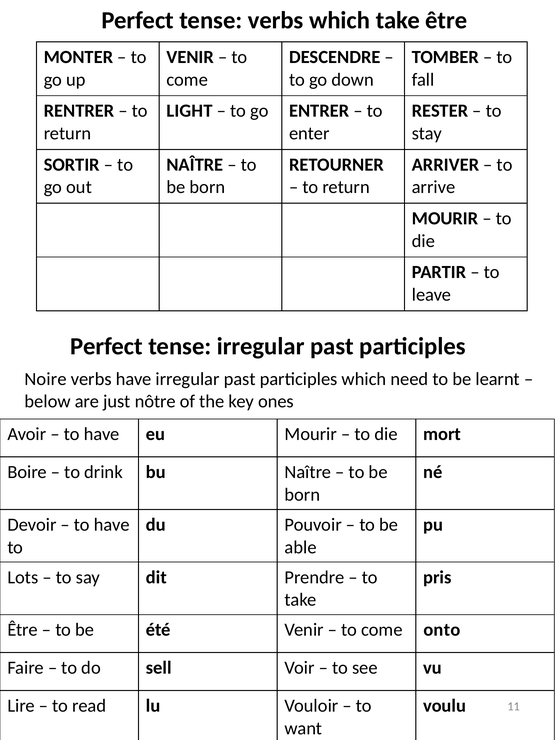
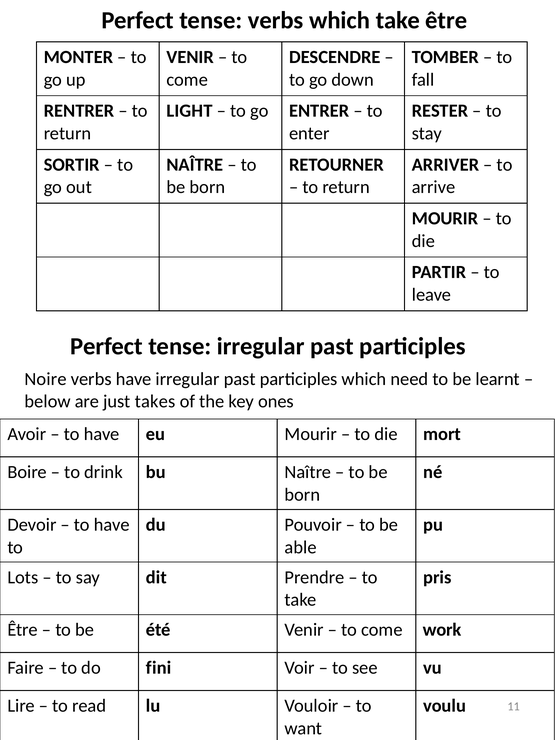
nôtre: nôtre -> takes (155, 401)
onto: onto -> work (442, 630)
sell: sell -> fini (159, 668)
